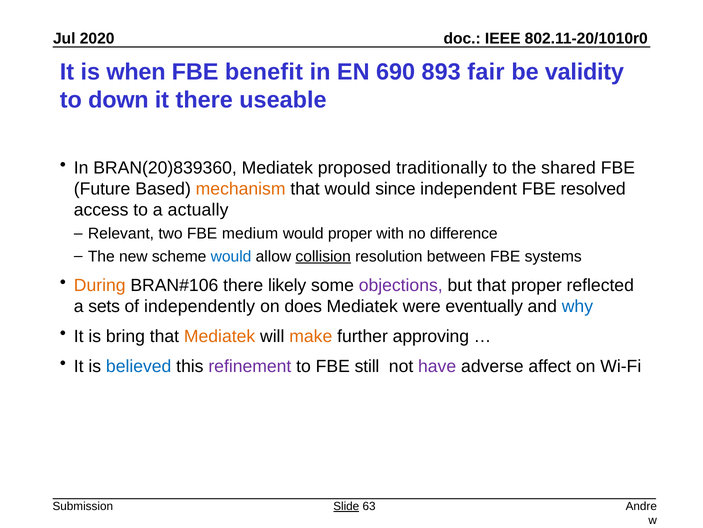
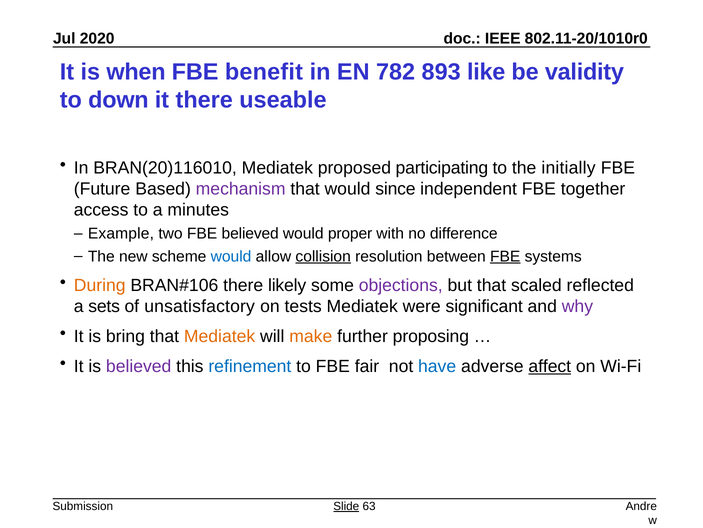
690: 690 -> 782 (396, 72)
fair: fair -> like (486, 72)
BRAN(20)839360: BRAN(20)839360 -> BRAN(20)116010 (165, 168)
traditionally: traditionally -> participating (442, 168)
shared: shared -> initially (568, 168)
mechanism colour: orange -> purple (241, 189)
resolved: resolved -> together (593, 189)
actually: actually -> minutes (198, 210)
Relevant: Relevant -> Example (121, 233)
FBE medium: medium -> believed (250, 233)
FBE underline: none -> present (505, 256)
that proper: proper -> scaled (536, 285)
independently: independently -> unsatisfactory (200, 306)
does: does -> tests (303, 306)
eventually: eventually -> significant (484, 306)
why colour: blue -> purple (577, 306)
approving: approving -> proposing (431, 336)
believed colour: blue -> purple (139, 366)
refinement colour: purple -> blue (250, 366)
still: still -> fair (367, 366)
have colour: purple -> blue (437, 366)
affect underline: none -> present (550, 366)
